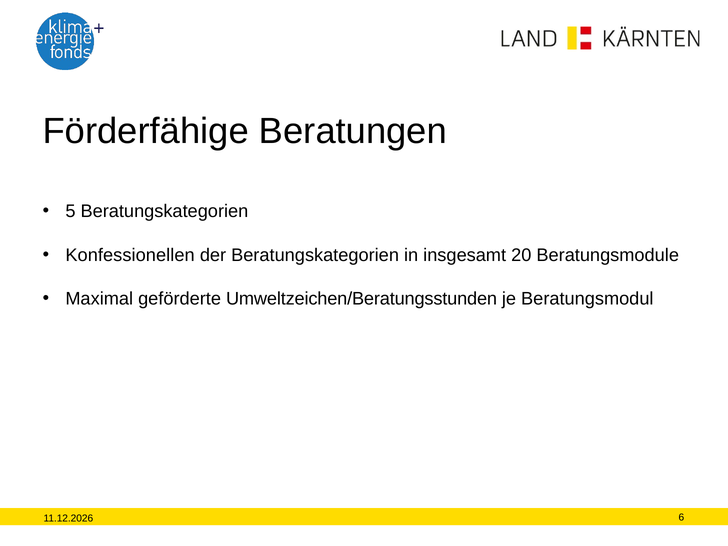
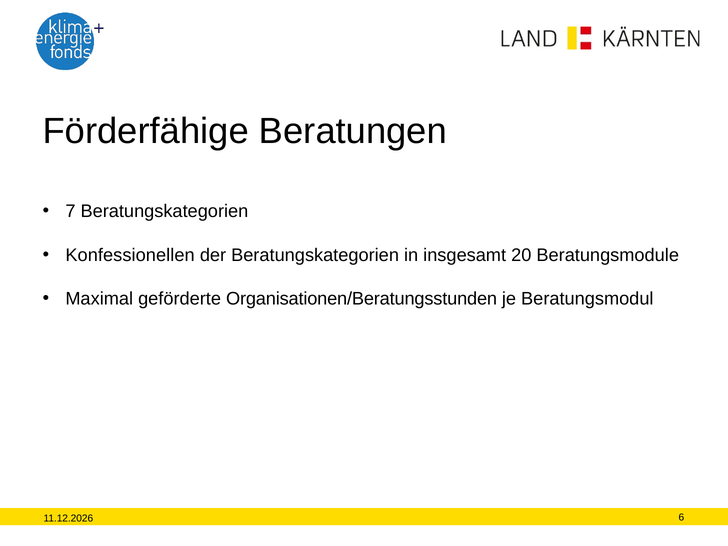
5: 5 -> 7 (70, 211)
Umweltzeichen/Beratungsstunden: Umweltzeichen/Beratungsstunden -> Organisationen/Beratungsstunden (362, 299)
